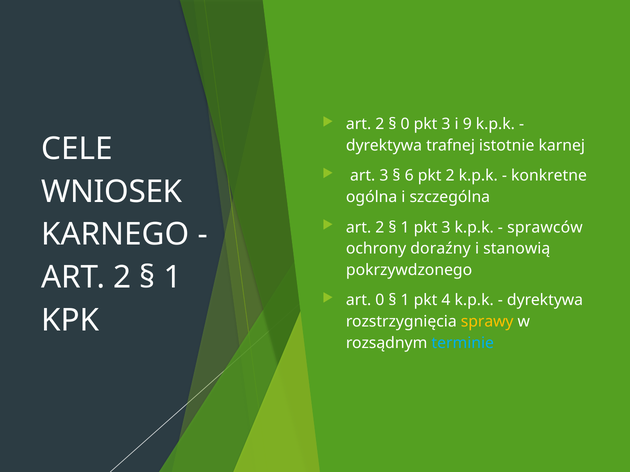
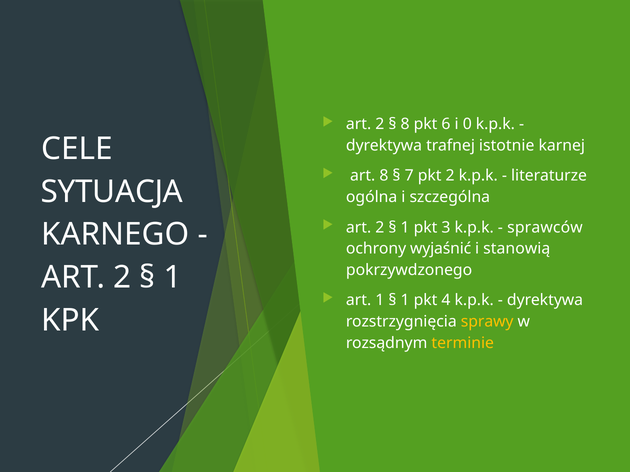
0: 0 -> 8 (405, 124)
3: 3 -> 6 (446, 124)
9: 9 -> 0 (467, 124)
art 3: 3 -> 8 (384, 176)
6: 6 -> 7 (409, 176)
konkretne: konkretne -> literaturze (549, 176)
WNIOSEK: WNIOSEK -> SYTUACJA (112, 192)
doraźny: doraźny -> wyjaśnić (441, 249)
art 0: 0 -> 1 (380, 301)
terminie colour: light blue -> yellow (463, 343)
